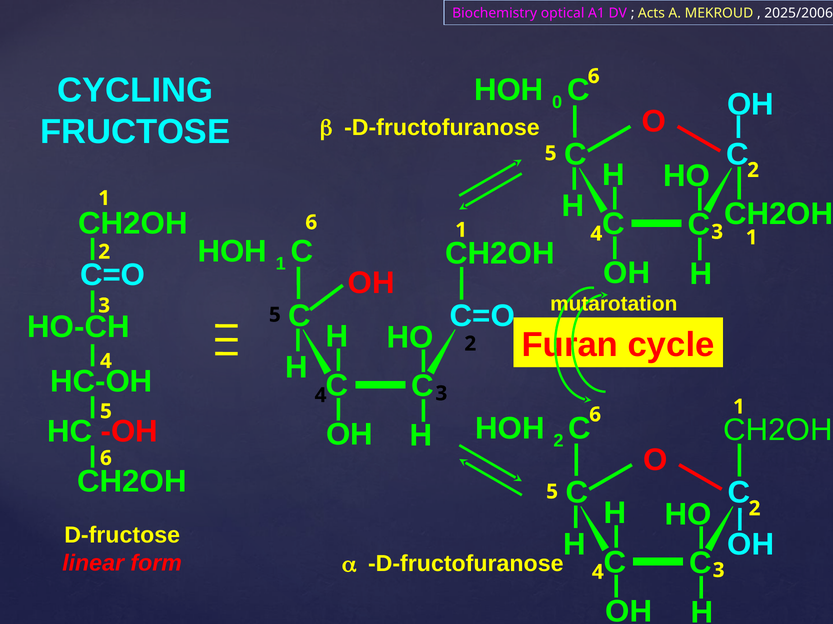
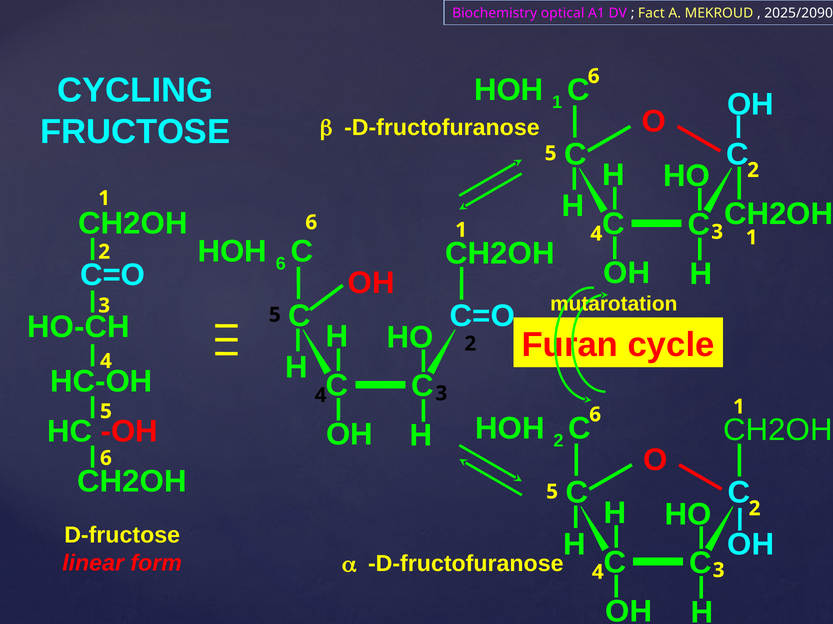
Acts: Acts -> Fact (651, 13)
2025/2006: 2025/2006 -> 2025/2090 (799, 13)
HOH 0: 0 -> 1 (557, 102)
HOH 1: 1 -> 6 (281, 264)
